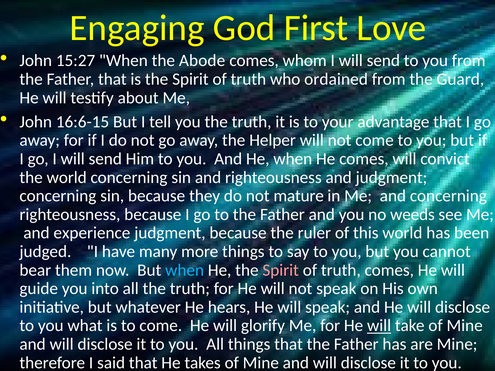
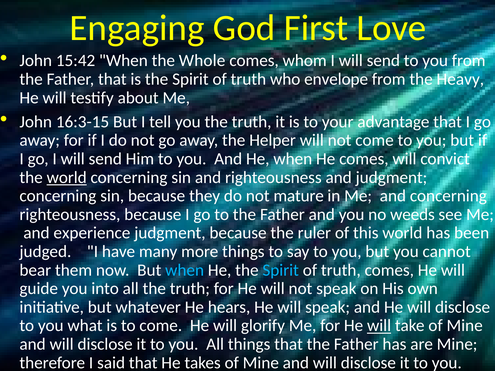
15:27: 15:27 -> 15:42 (76, 61)
Abode: Abode -> Whole (202, 61)
ordained: ordained -> envelope (336, 79)
Guard: Guard -> Heavy (460, 79)
16:6-15: 16:6-15 -> 16:3-15 (82, 122)
world underline: none -> present (67, 177)
Spirit colour: pink -> light blue (281, 270)
